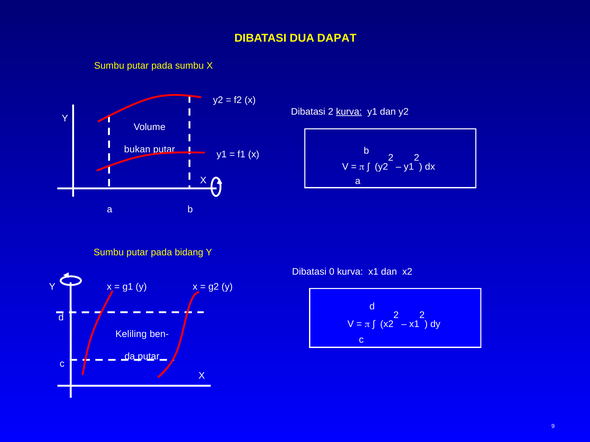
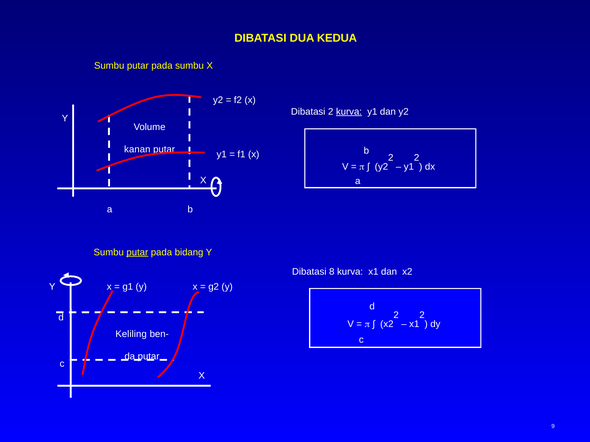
DAPAT: DAPAT -> KEDUA (337, 38)
bukan: bukan -> kanan (137, 150)
putar underline: none -> present (137, 252)
0: 0 -> 8 (332, 272)
